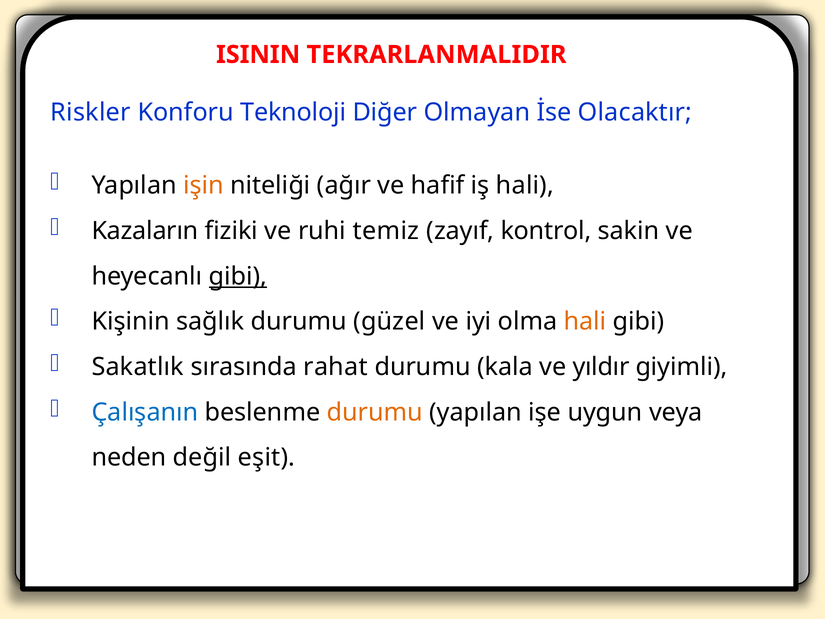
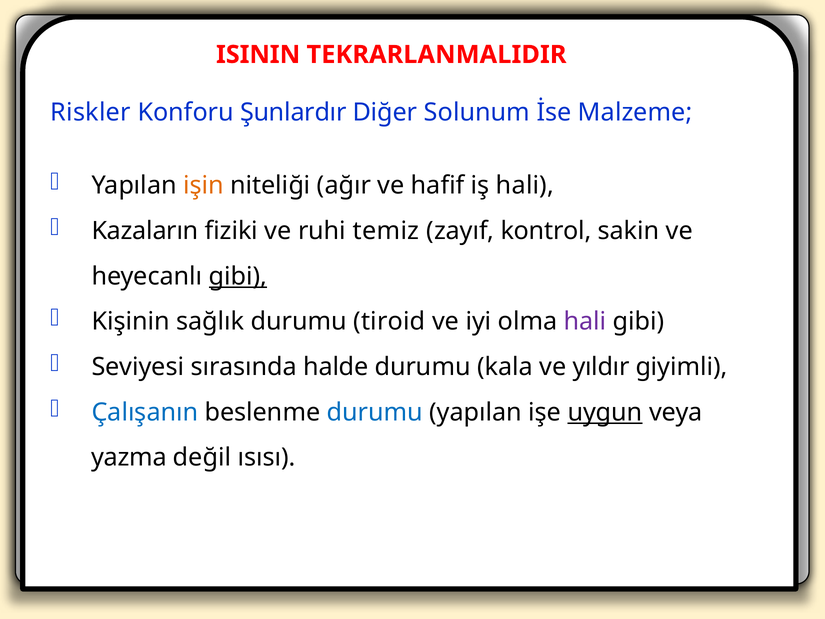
Teknoloji: Teknoloji -> Şunlardır (293, 112)
Olmayan: Olmayan -> Solunum (477, 112)
Olacaktır: Olacaktır -> Malzeme (635, 112)
güzel: güzel -> tiroid (389, 321)
hali colour: orange -> purple (585, 321)
Sakatlık: Sakatlık -> Seviyesi (138, 367)
rahat: rahat -> halde (336, 367)
durumu colour: orange -> blue (375, 412)
uygun underline: none -> present (605, 412)
neden: neden -> yazma (129, 457)
eşit: eşit -> ısısı (267, 457)
